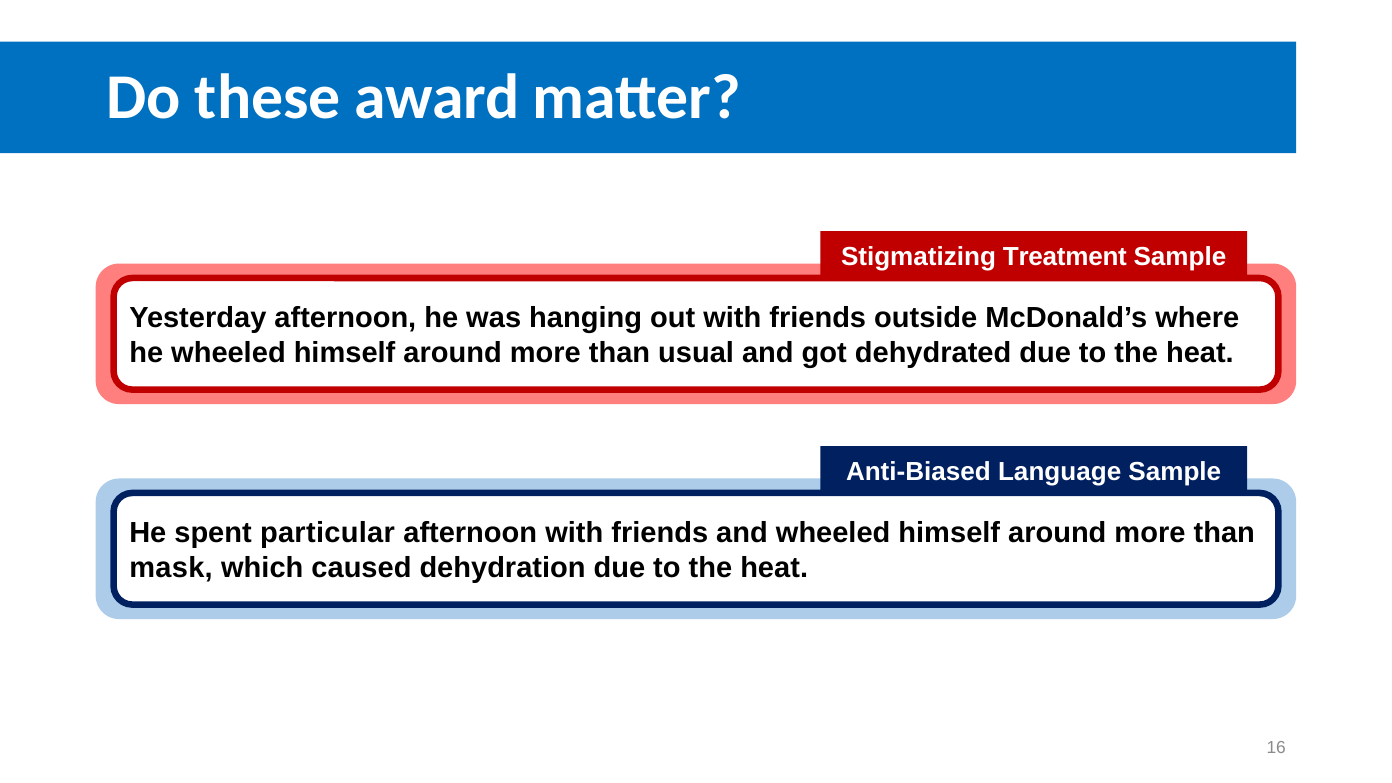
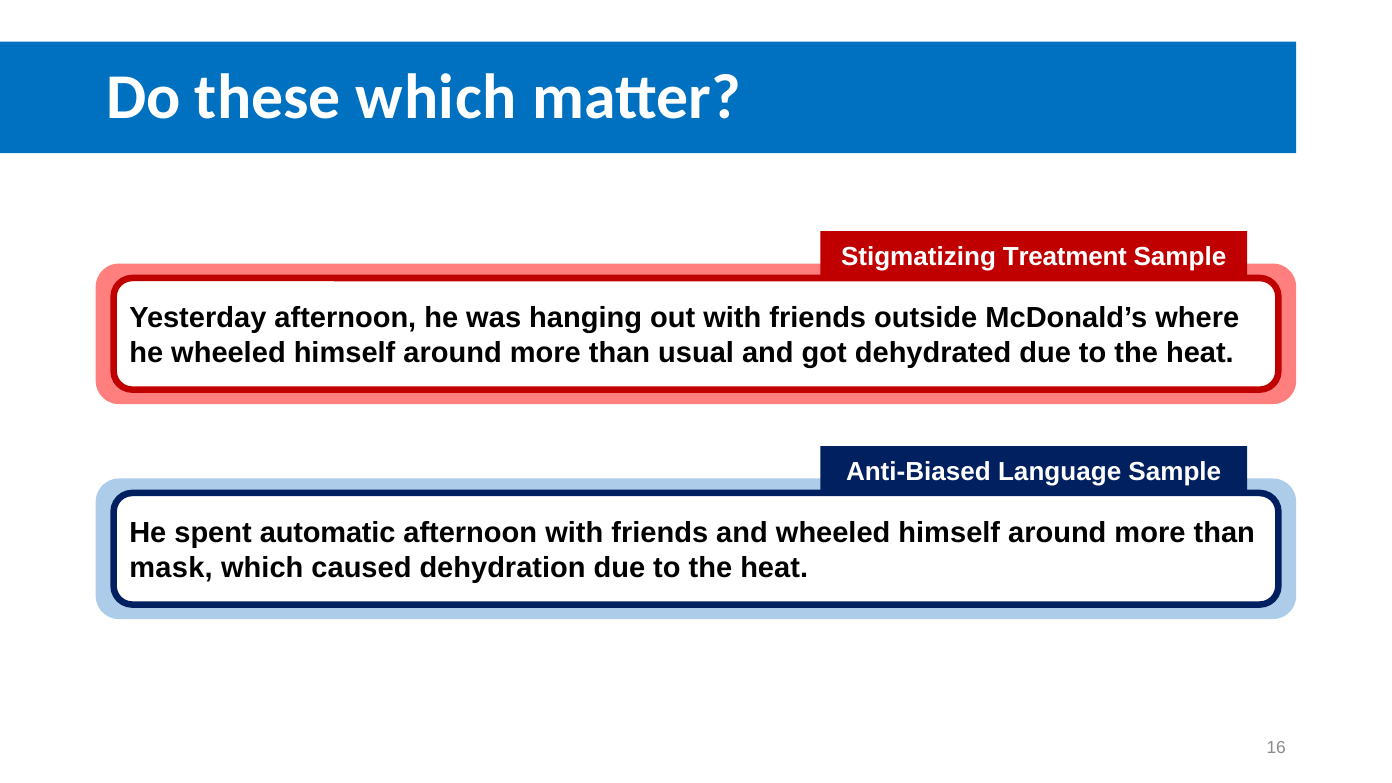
these award: award -> which (436, 97)
particular: particular -> automatic (328, 533)
